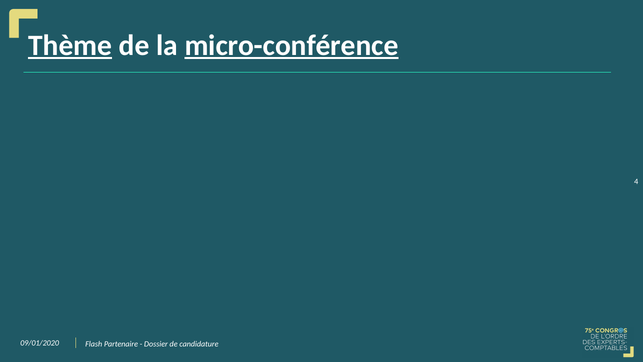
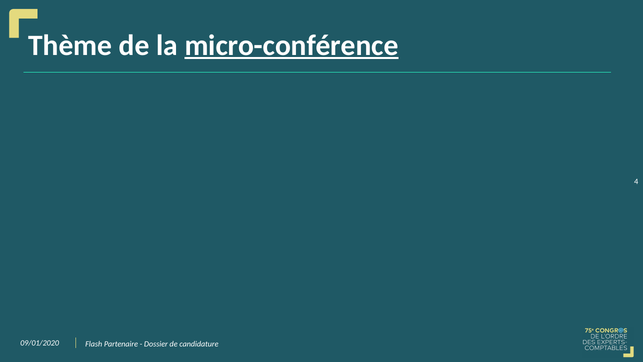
Thème underline: present -> none (70, 45)
